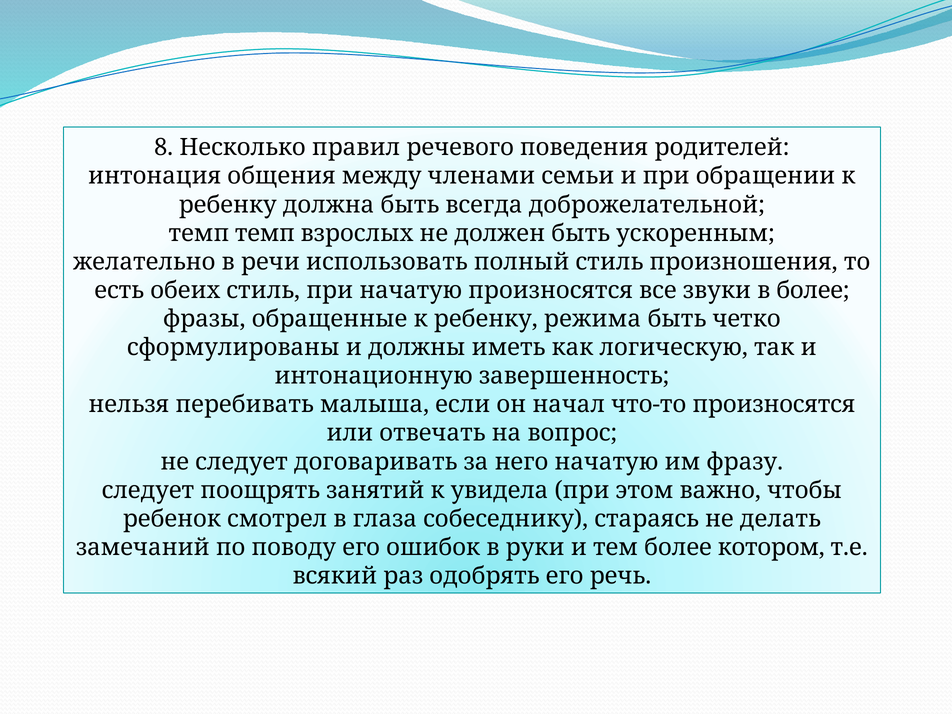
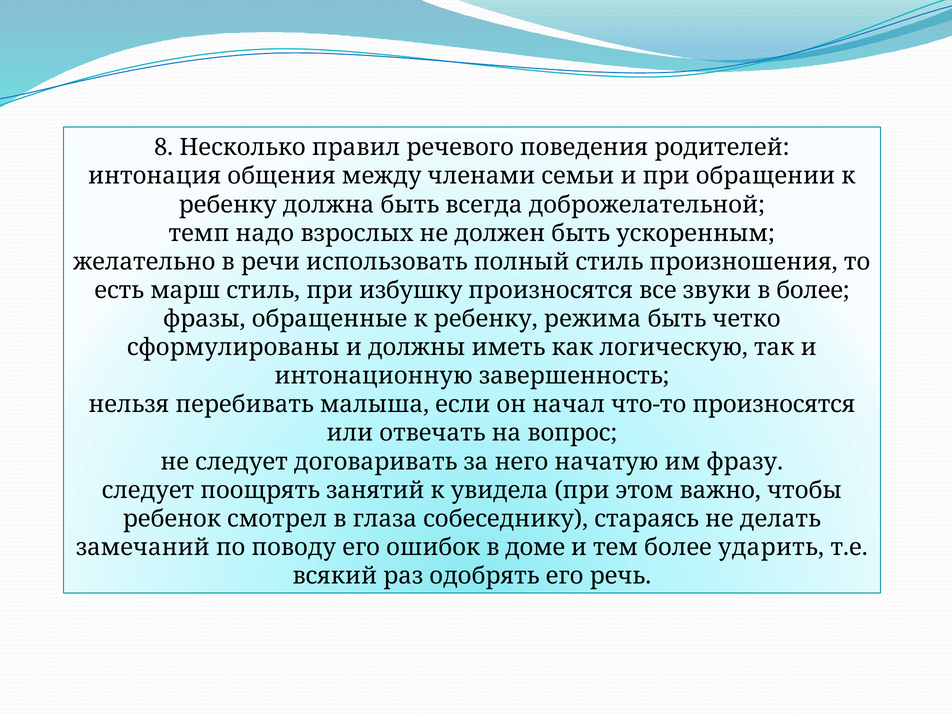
темп темп: темп -> надо (265, 233)
обеих: обеих -> марш (185, 290)
при начатую: начатую -> избушку (411, 290)
руки: руки -> доме (535, 547)
котором: котором -> ударить (771, 547)
